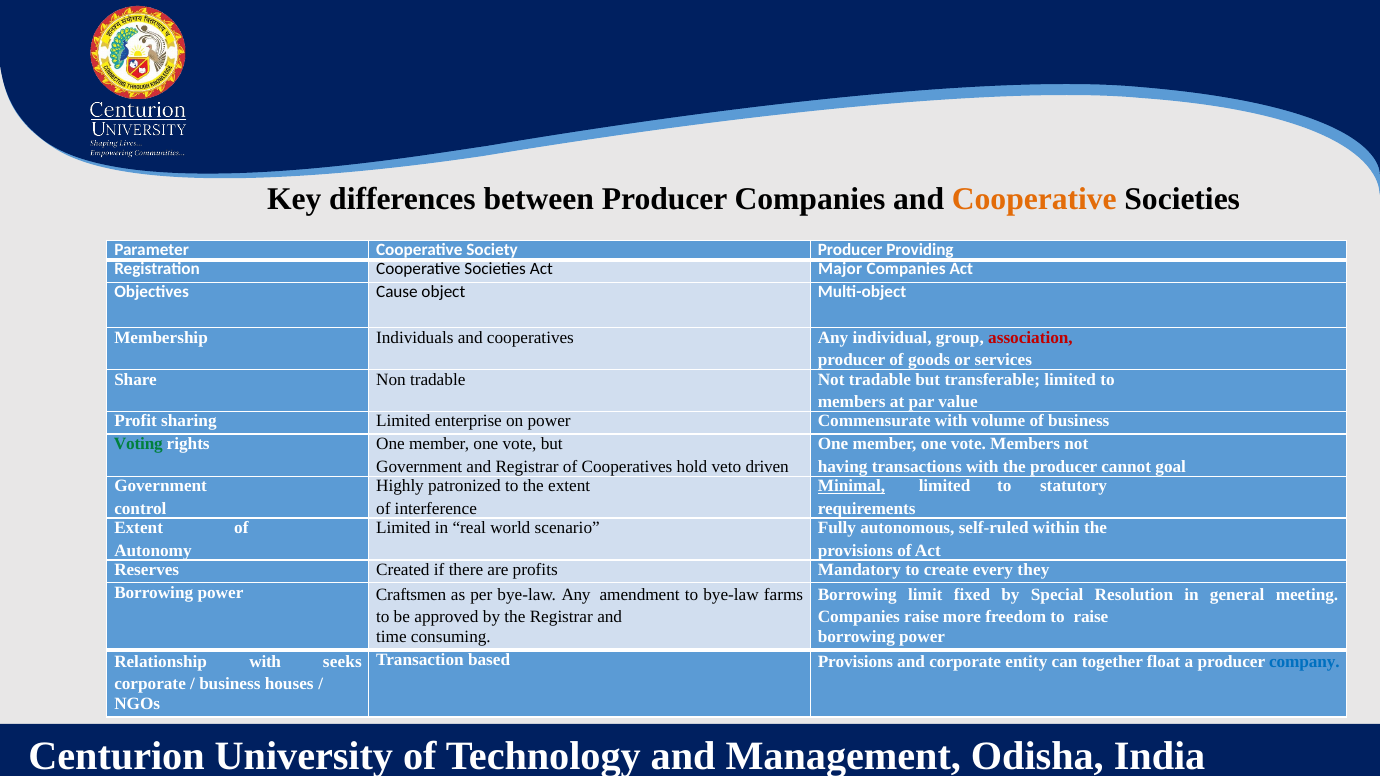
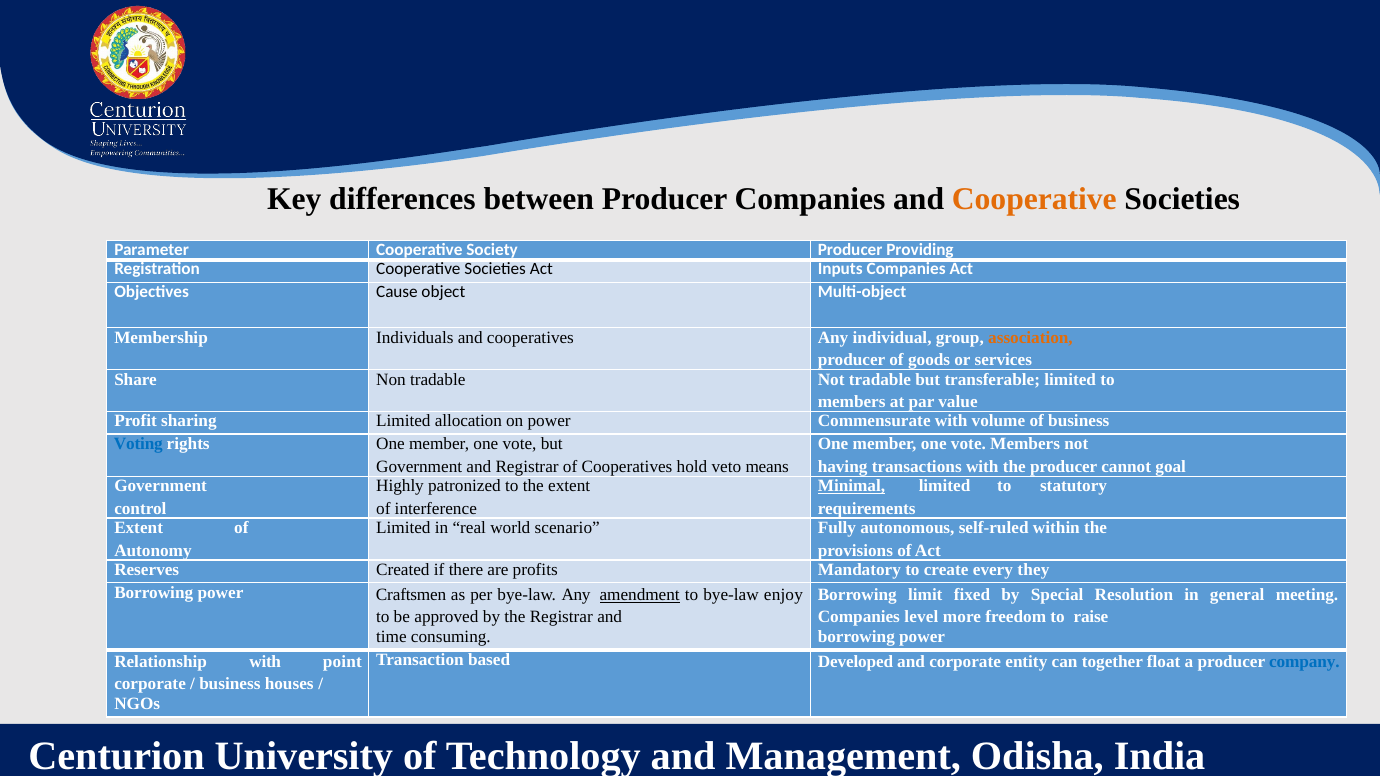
Major: Major -> Inputs (840, 269)
association colour: red -> orange (1030, 338)
enterprise: enterprise -> allocation (468, 421)
Voting colour: green -> blue (138, 444)
driven: driven -> means (767, 467)
amendment underline: none -> present (640, 595)
farms: farms -> enjoy (783, 595)
Companies raise: raise -> level (921, 617)
based Provisions: Provisions -> Developed (855, 662)
seeks: seeks -> point (342, 662)
